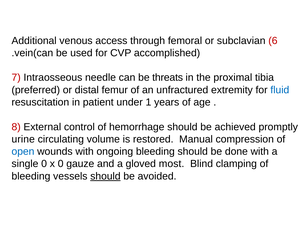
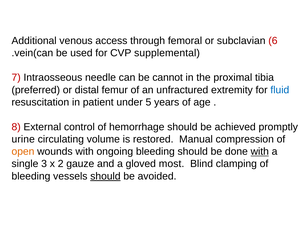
accomplished: accomplished -> supplemental (167, 53)
threats: threats -> cannot (168, 78)
1: 1 -> 5 (148, 102)
open colour: blue -> orange (23, 152)
with underline: none -> present (260, 152)
single 0: 0 -> 3 (44, 164)
x 0: 0 -> 2 (61, 164)
